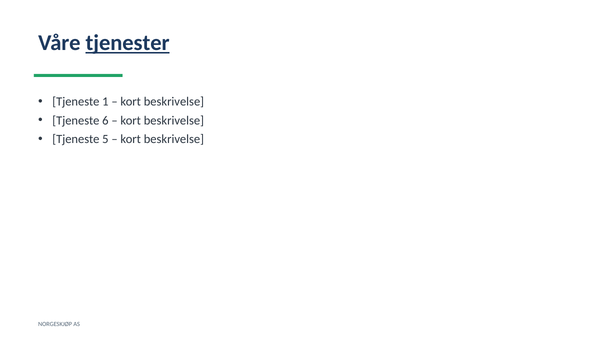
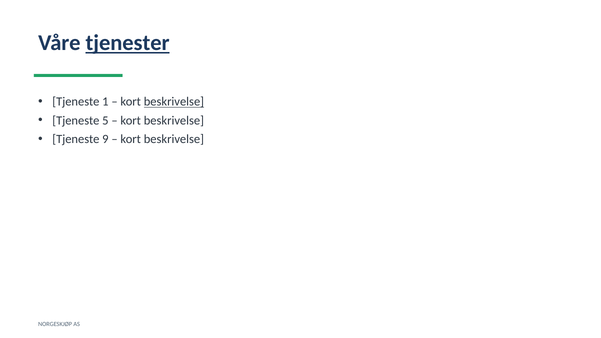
beskrivelse underline: none -> present (174, 102)
6: 6 -> 5 (105, 121)
5: 5 -> 9 (105, 139)
